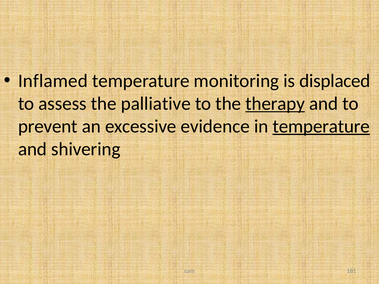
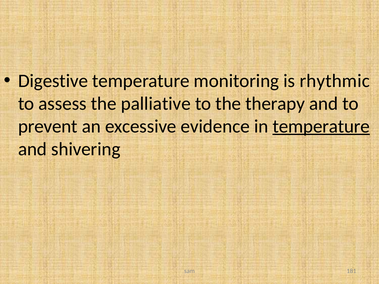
Inflamed: Inflamed -> Digestive (53, 81)
displaced: displaced -> rhythmic (335, 81)
therapy underline: present -> none (275, 104)
